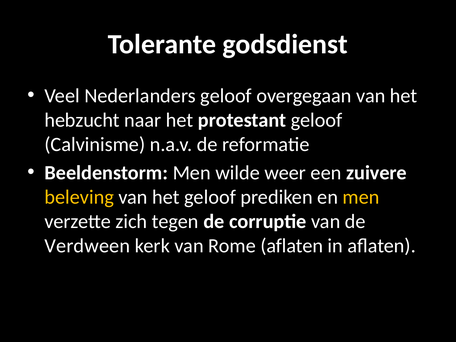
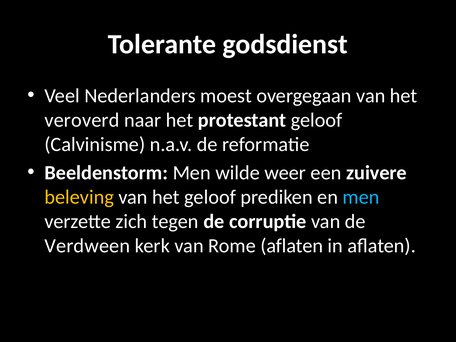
Nederlanders geloof: geloof -> moest (226, 96)
hebzucht: hebzucht -> veroverd (82, 120)
men colour: yellow -> light blue (361, 197)
